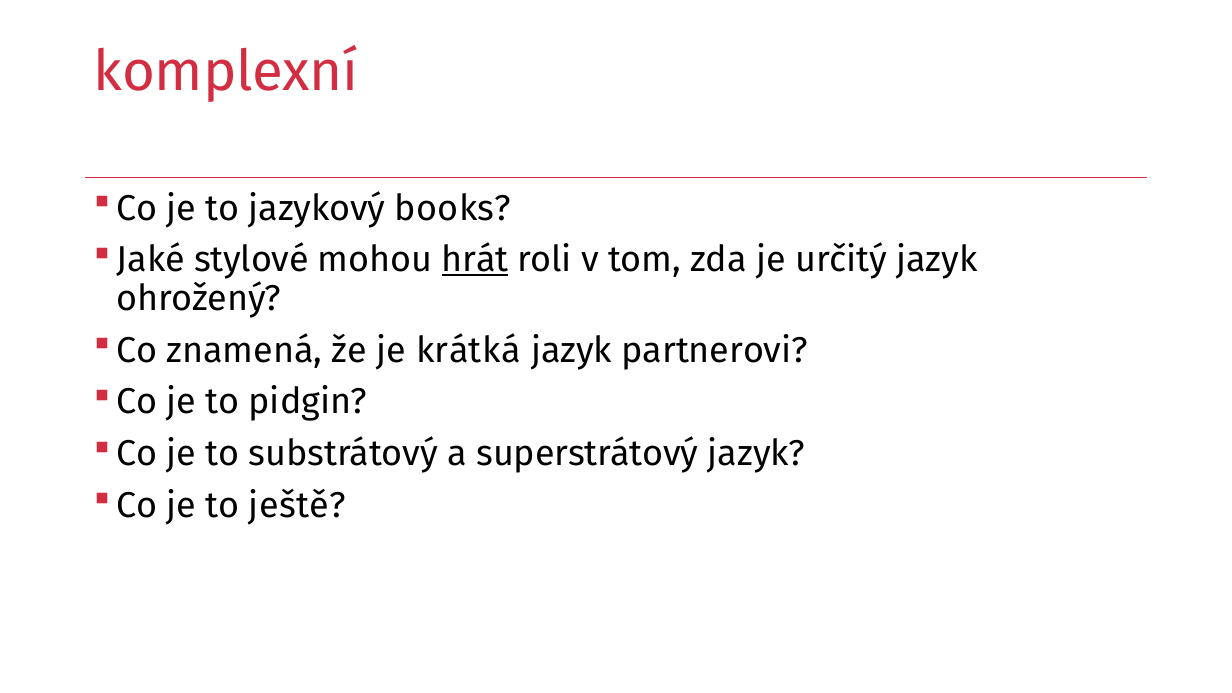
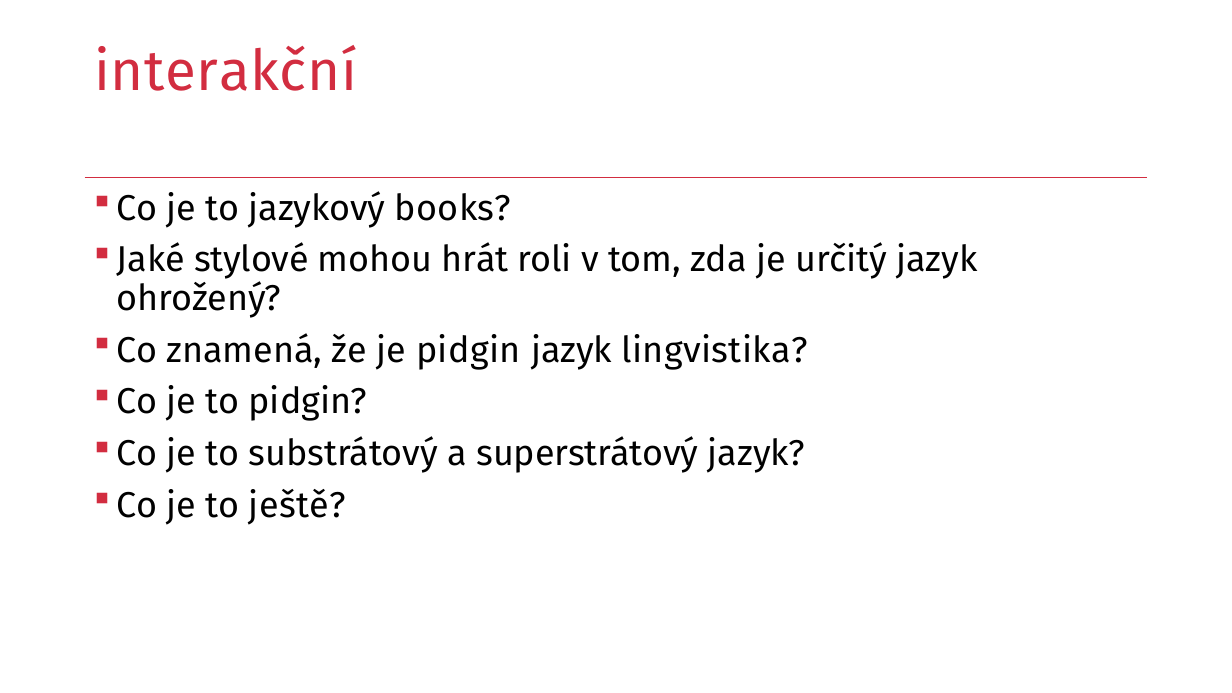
komplexní: komplexní -> interakční (226, 72)
hrát underline: present -> none (475, 260)
je krátká: krátká -> pidgin (468, 350)
partnerovi: partnerovi -> lingvistika (715, 350)
